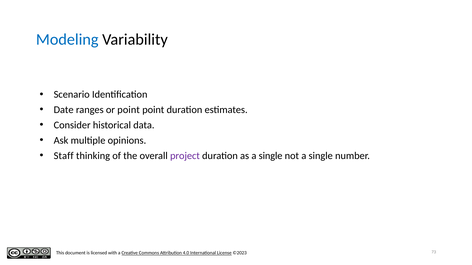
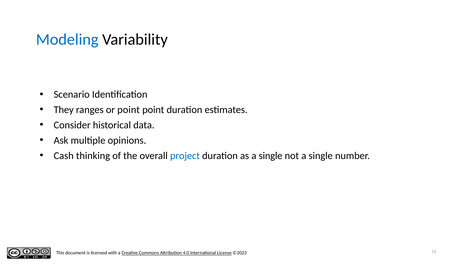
Date: Date -> They (64, 110)
Staff: Staff -> Cash (64, 156)
project colour: purple -> blue (185, 156)
